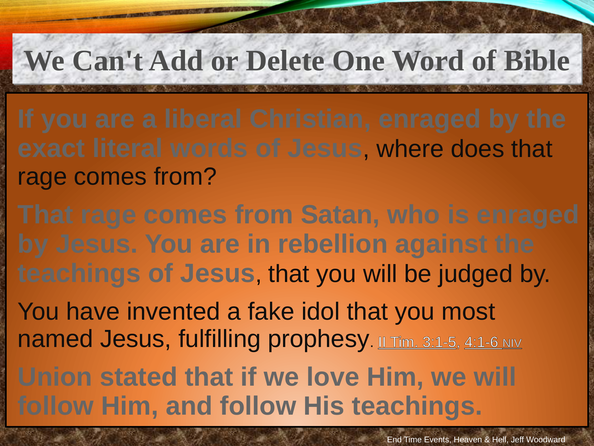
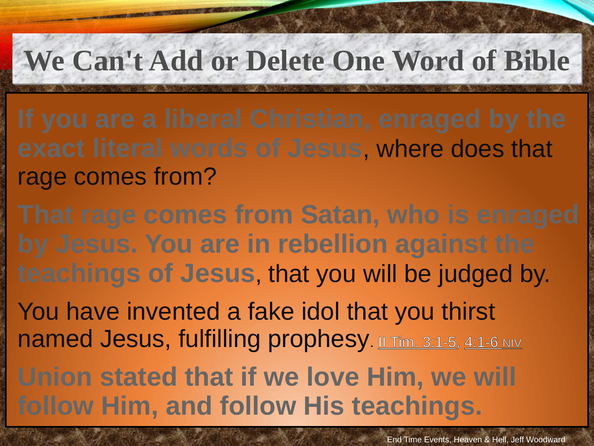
most: most -> thirst (468, 311)
